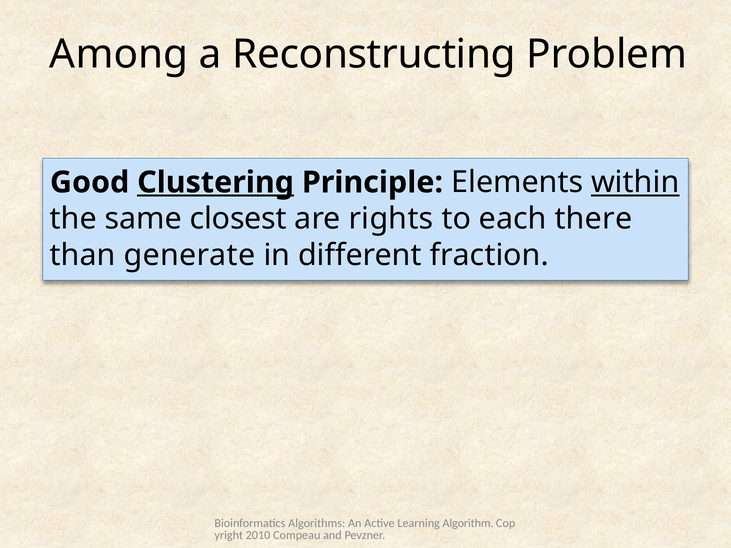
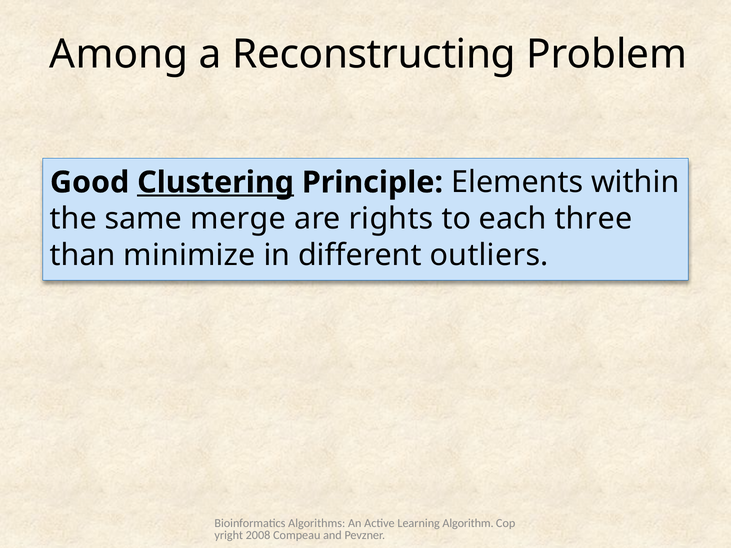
within underline: present -> none (635, 182)
closest: closest -> merge (238, 219)
there: there -> three (593, 219)
generate: generate -> minimize (189, 256)
fraction: fraction -> outliers (489, 256)
2010: 2010 -> 2008 (258, 536)
